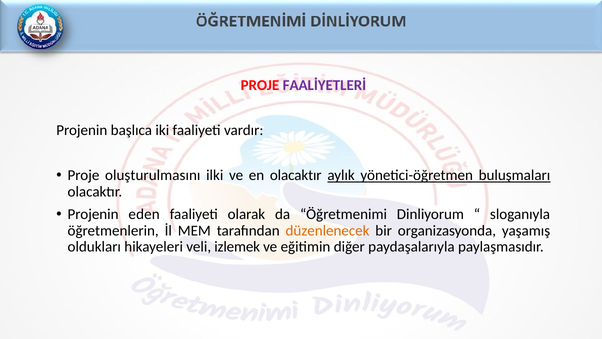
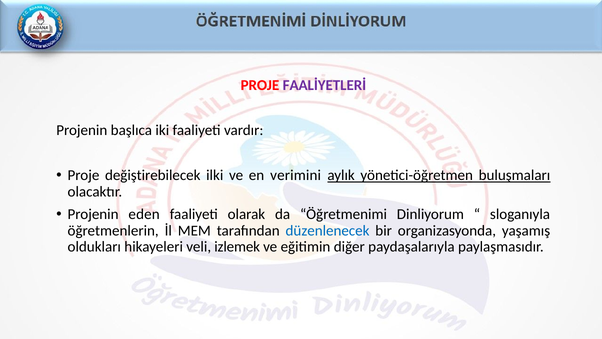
oluşturulmasını: oluşturulmasını -> değiştirebilecek (153, 175)
en olacaktır: olacaktır -> verimini (296, 175)
düzenlenecek colour: orange -> blue (328, 230)
